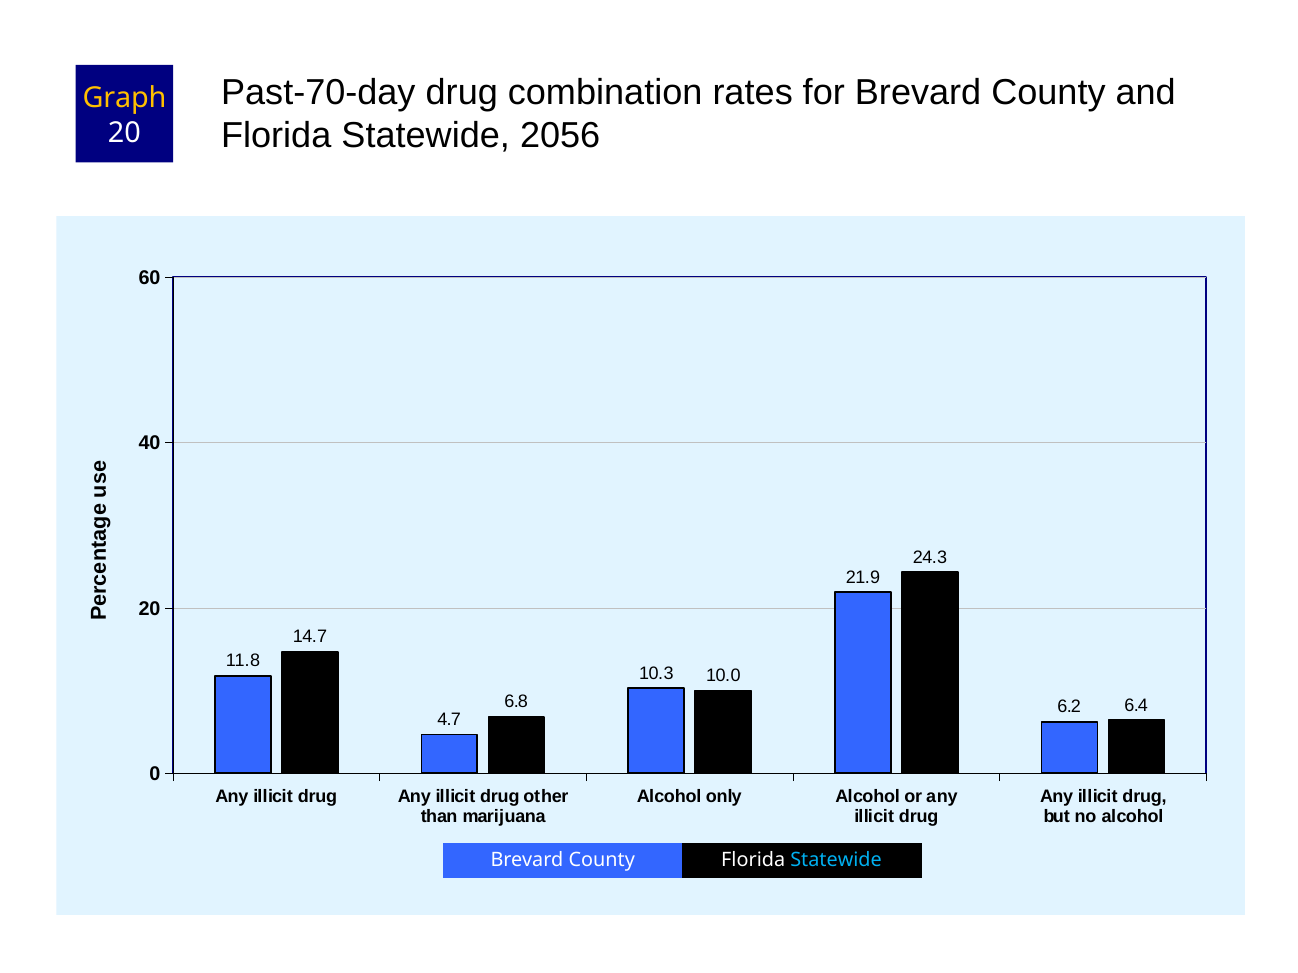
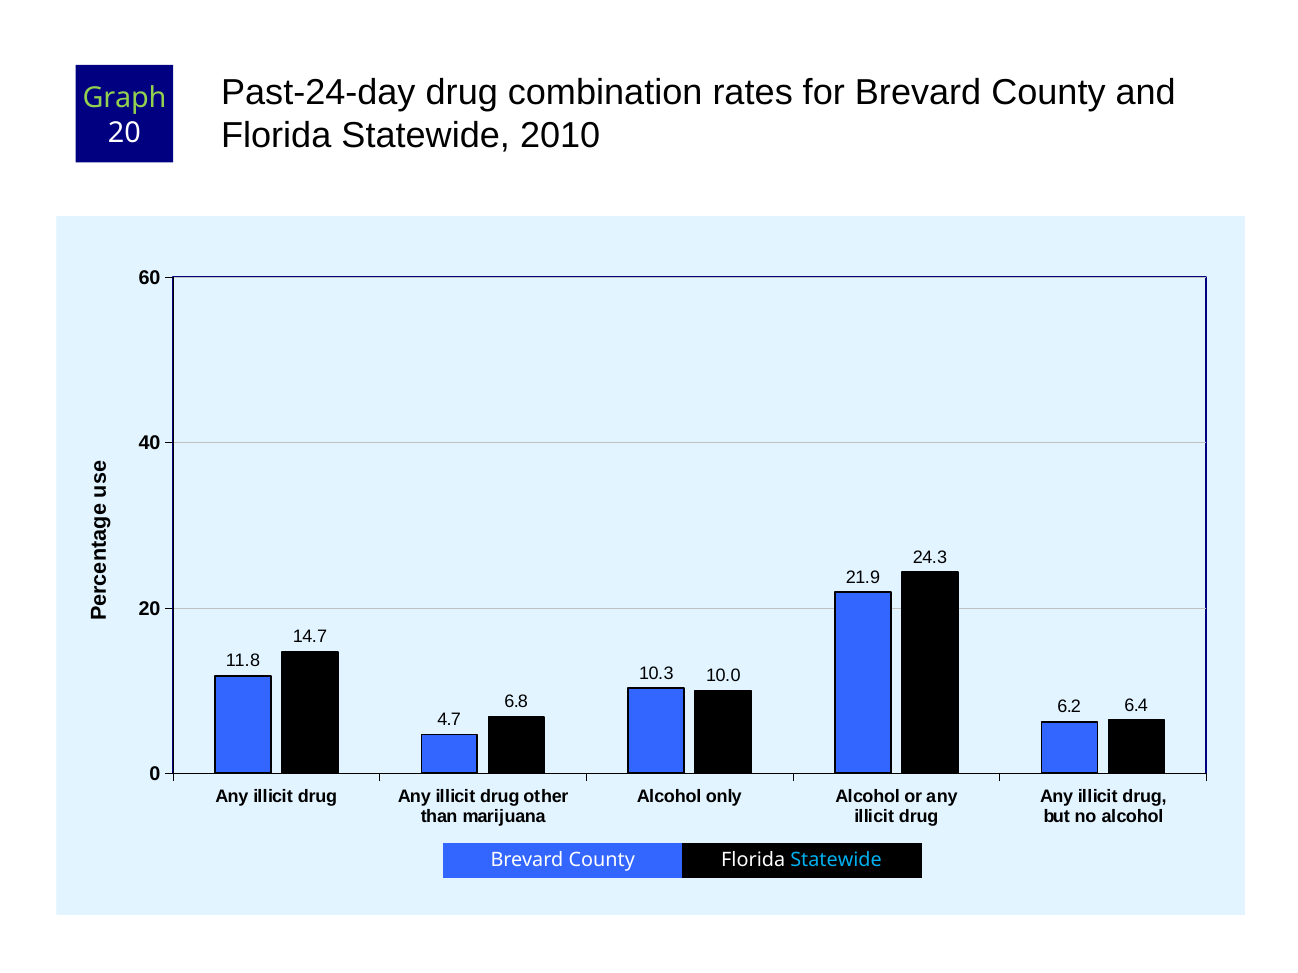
Past-70-day: Past-70-day -> Past-24-day (318, 92)
Graph colour: yellow -> light green (124, 98)
2056: 2056 -> 2010 (560, 136)
